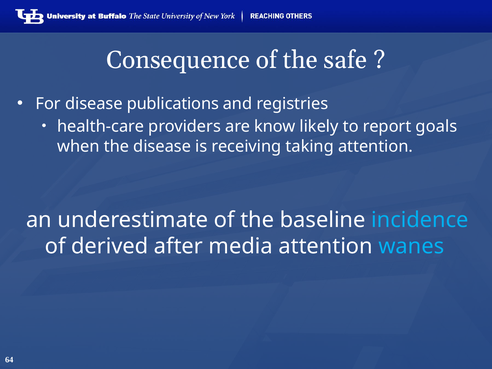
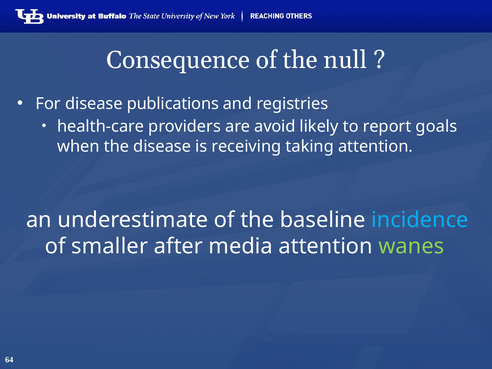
safe: safe -> null (345, 60)
know: know -> avoid (275, 127)
derived: derived -> smaller (110, 246)
wanes colour: light blue -> light green (411, 246)
